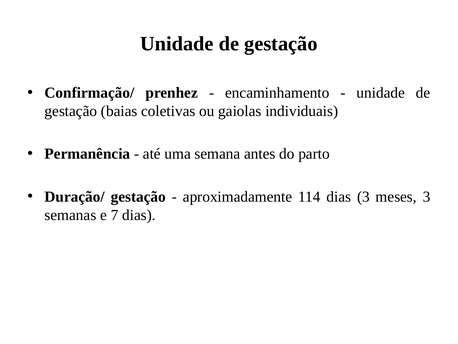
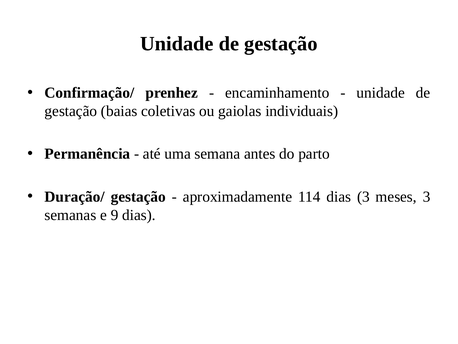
7: 7 -> 9 (115, 215)
